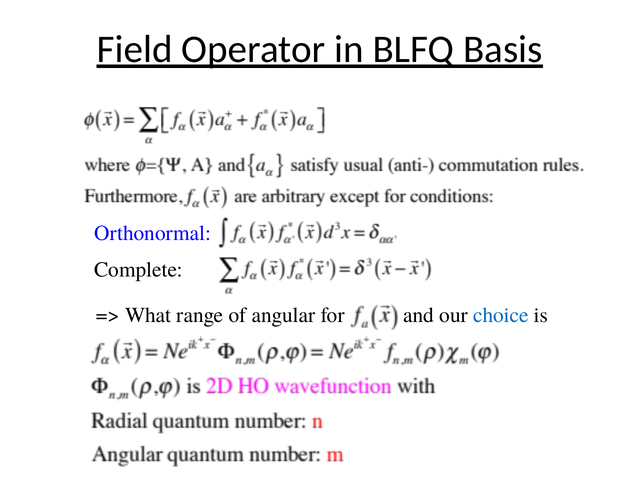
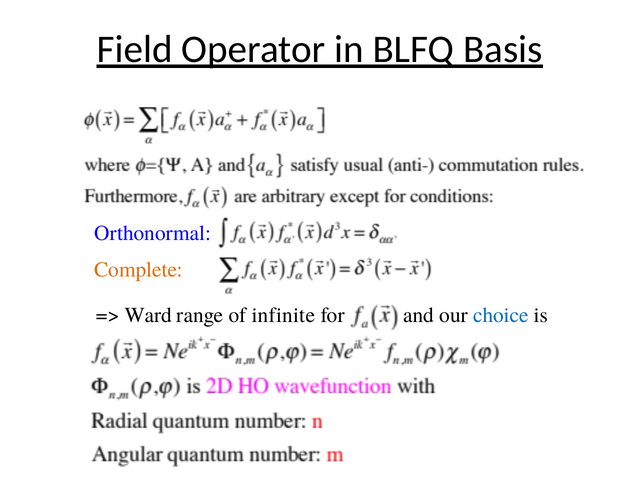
Complete colour: black -> orange (139, 270)
What: What -> Ward (148, 315)
angular: angular -> infinite (283, 315)
